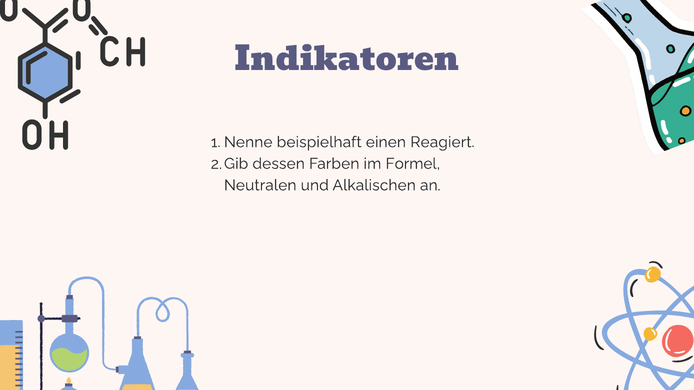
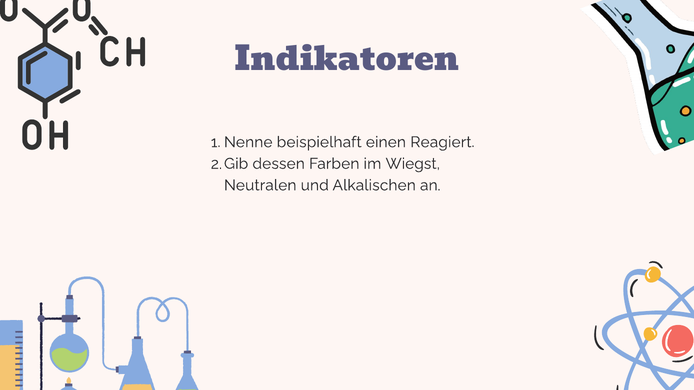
Formel: Formel -> Wiegst (413, 164)
